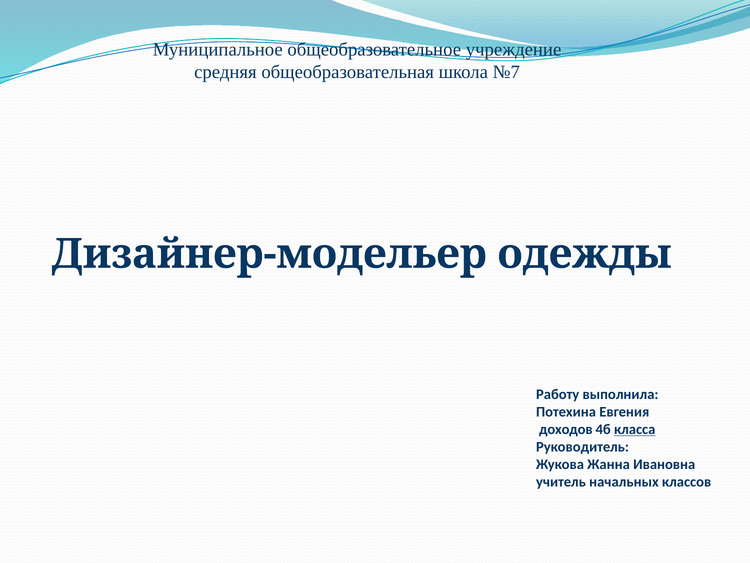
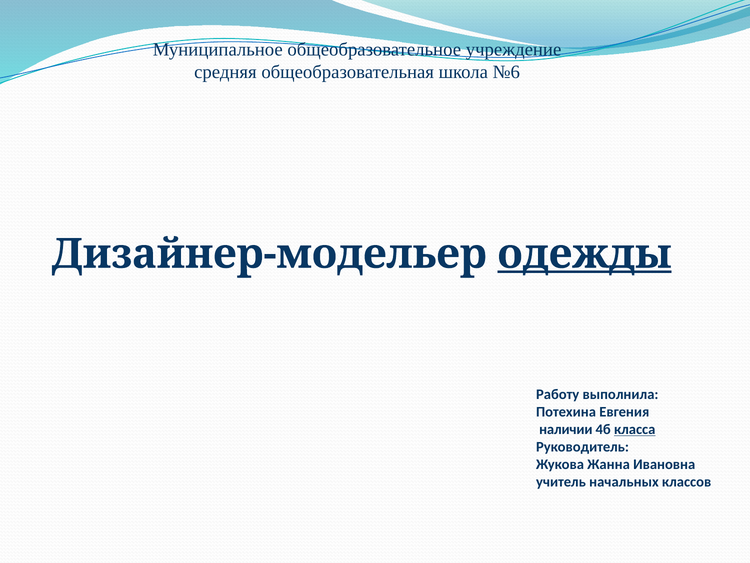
№7: №7 -> №6 (506, 72)
одежды underline: none -> present (585, 254)
доходов: доходов -> наличии (566, 429)
